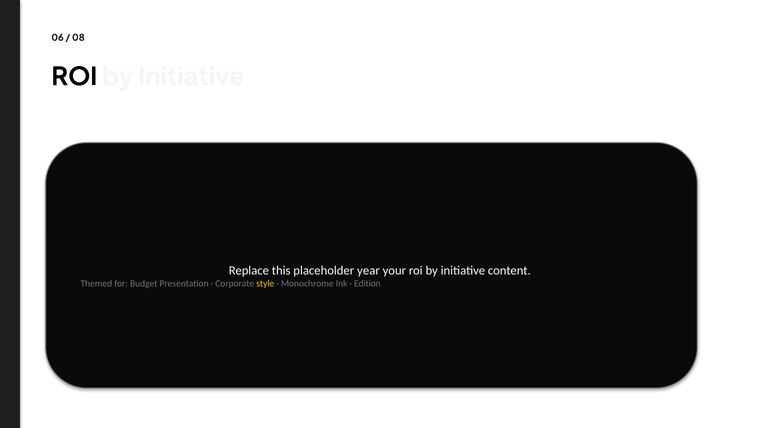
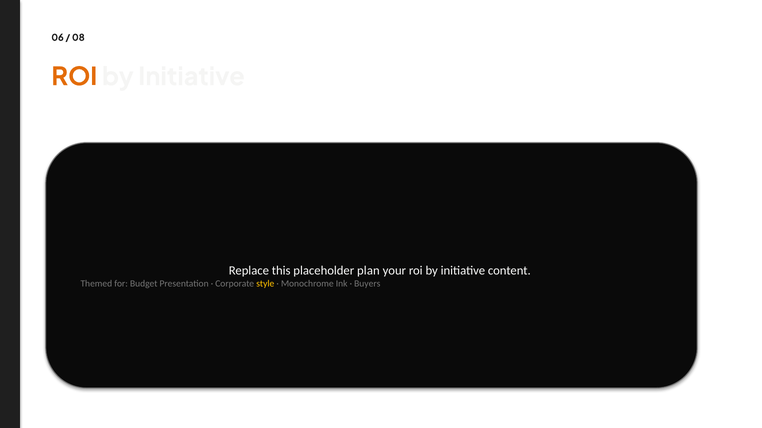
ROI colour: black -> orange (74, 77)
year: year -> plan (368, 271)
Edition: Edition -> Buyers (367, 284)
